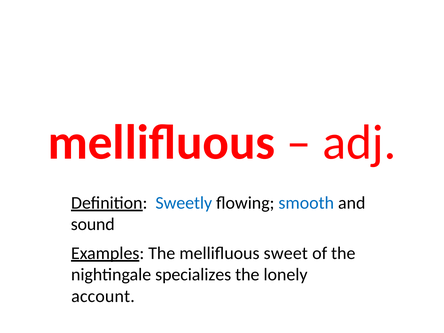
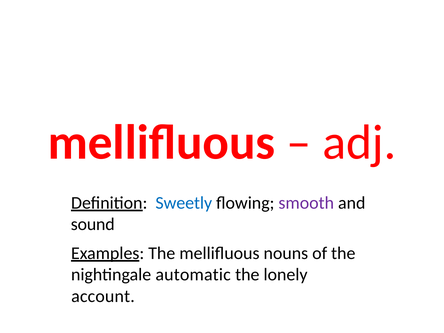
smooth colour: blue -> purple (306, 203)
sweet: sweet -> nouns (286, 253)
specializes: specializes -> automatic (193, 275)
